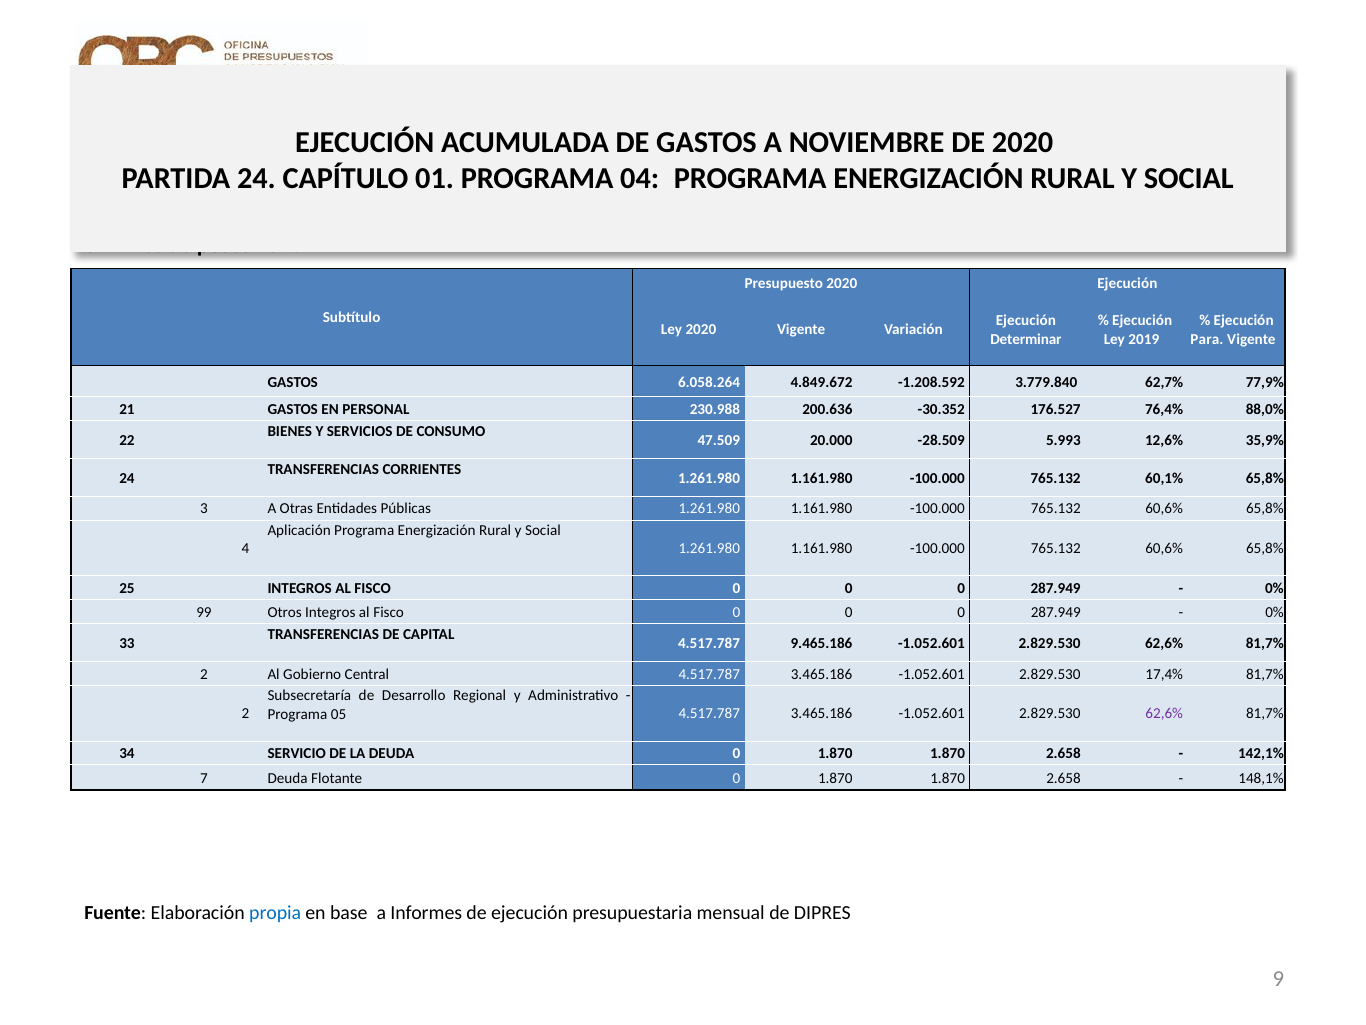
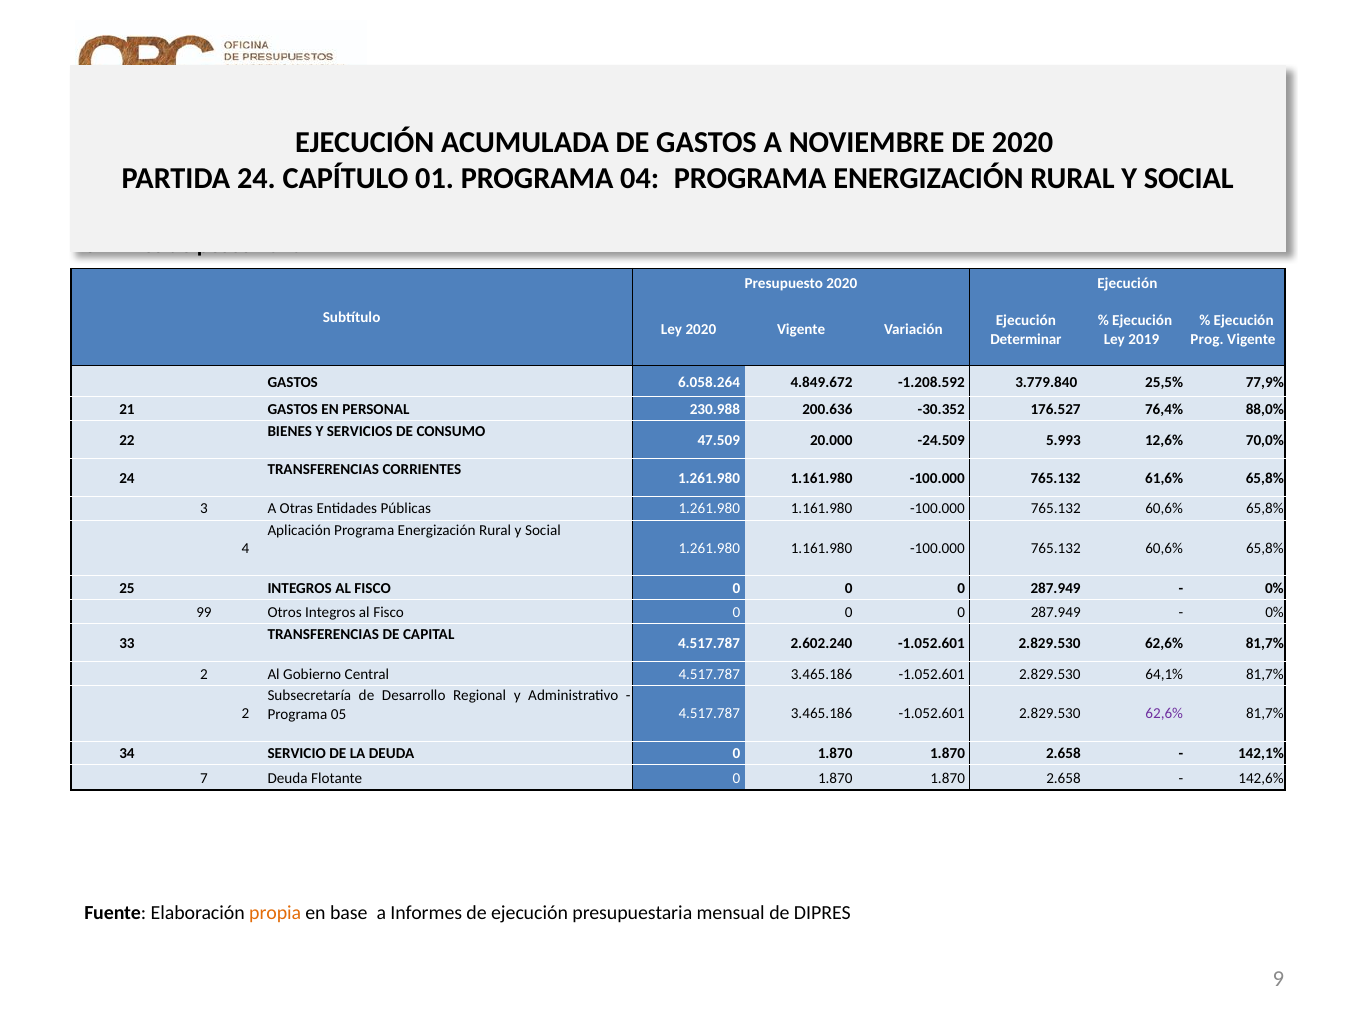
Para: Para -> Prog (1207, 339)
62,7%: 62,7% -> 25,5% (1164, 382)
-28.509: -28.509 -> -24.509 (941, 440)
35,9%: 35,9% -> 70,0% (1265, 440)
60,1%: 60,1% -> 61,6% (1164, 478)
9.465.186: 9.465.186 -> 2.602.240 (821, 643)
17,4%: 17,4% -> 64,1% (1164, 674)
148,1%: 148,1% -> 142,6% (1261, 778)
propia colour: blue -> orange (275, 912)
